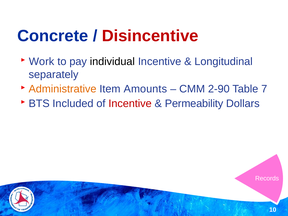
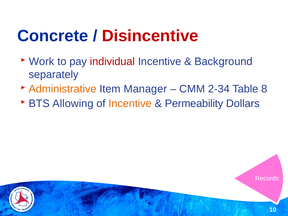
individual colour: black -> red (112, 61)
Longitudinal: Longitudinal -> Background (223, 61)
Amounts: Amounts -> Manager (145, 89)
2-90: 2-90 -> 2-34 (219, 89)
7: 7 -> 8 (264, 89)
Included: Included -> Allowing (73, 104)
Incentive colour: red -> orange (130, 104)
